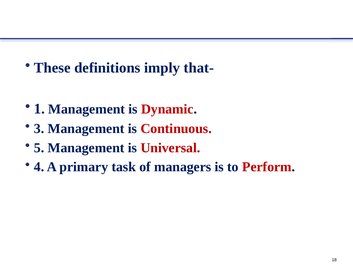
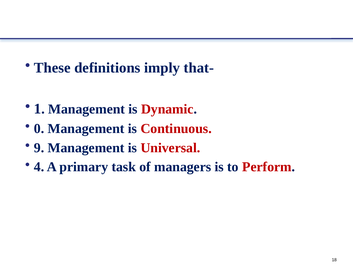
3: 3 -> 0 (39, 129)
5: 5 -> 9 (39, 148)
